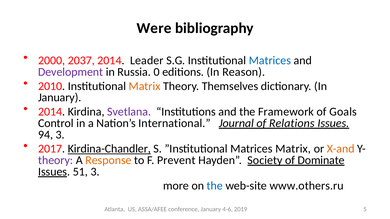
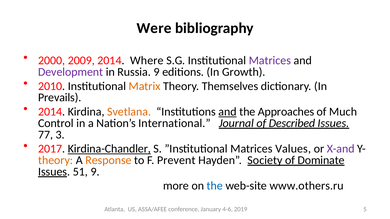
2037: 2037 -> 2009 (81, 61)
Leader: Leader -> Where (147, 61)
Matrices colour: blue -> purple (270, 61)
Russia 0: 0 -> 9 (157, 72)
Reason: Reason -> Growth (244, 72)
January: January -> Prevails (60, 98)
Svetlana colour: purple -> orange (129, 112)
and underline: none -> present (228, 112)
Framework: Framework -> Approaches (286, 112)
Goals: Goals -> Much (343, 112)
Relations: Relations -> Described (292, 123)
94: 94 -> 77 (46, 135)
Matrices Matrix: Matrix -> Values (293, 149)
X-and colour: orange -> purple (341, 149)
theory colour: purple -> orange (56, 160)
51 3: 3 -> 9 (95, 172)
